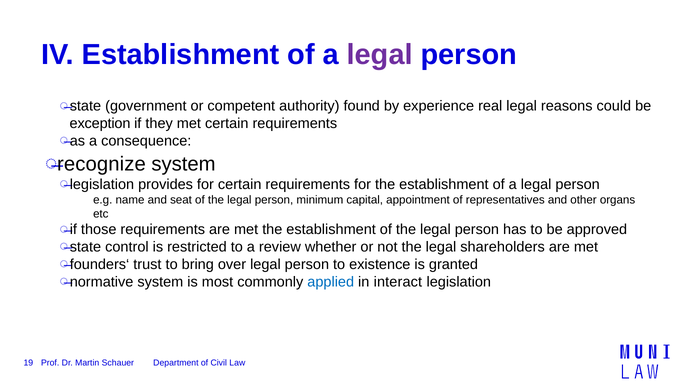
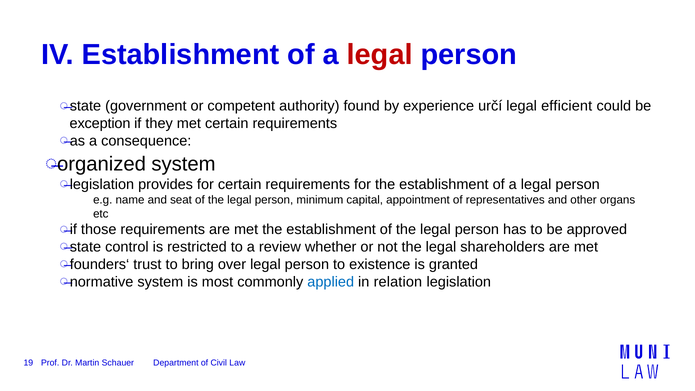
legal colour: purple -> red (380, 55)
real: real -> určí (490, 106)
reasons: reasons -> efficient (567, 106)
recognize: recognize -> organized (102, 164)
interact: interact -> relation (398, 282)
